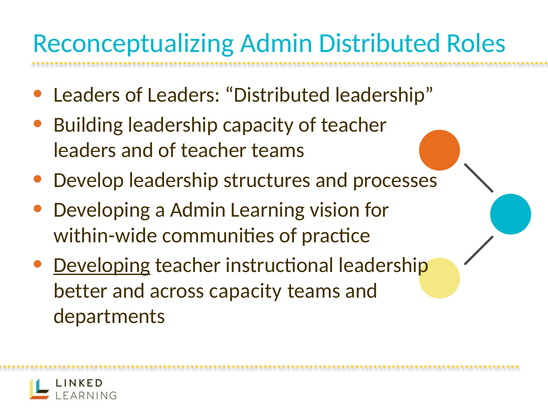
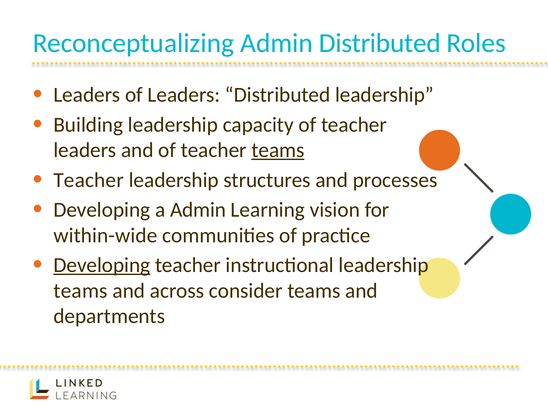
teams underline: none -> present (278, 150)
Develop: Develop -> Teacher (89, 180)
better: better -> teams (81, 291)
across capacity: capacity -> consider (246, 291)
